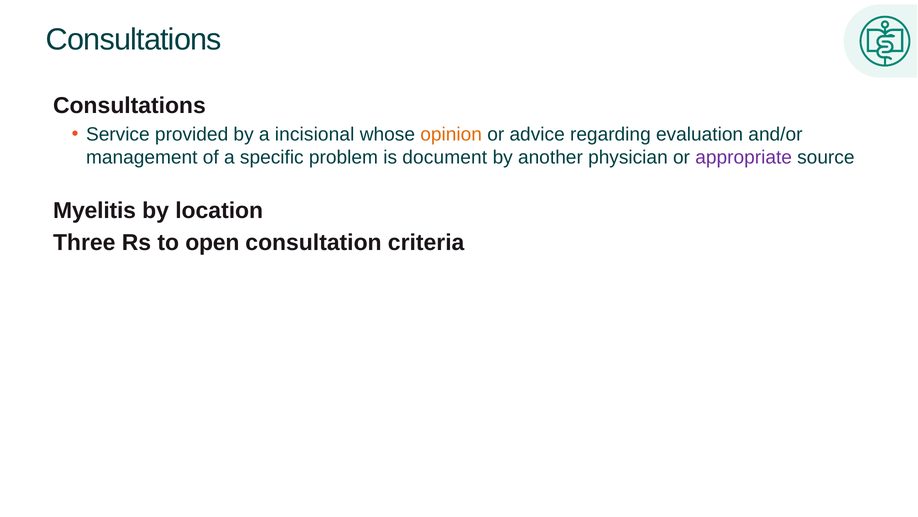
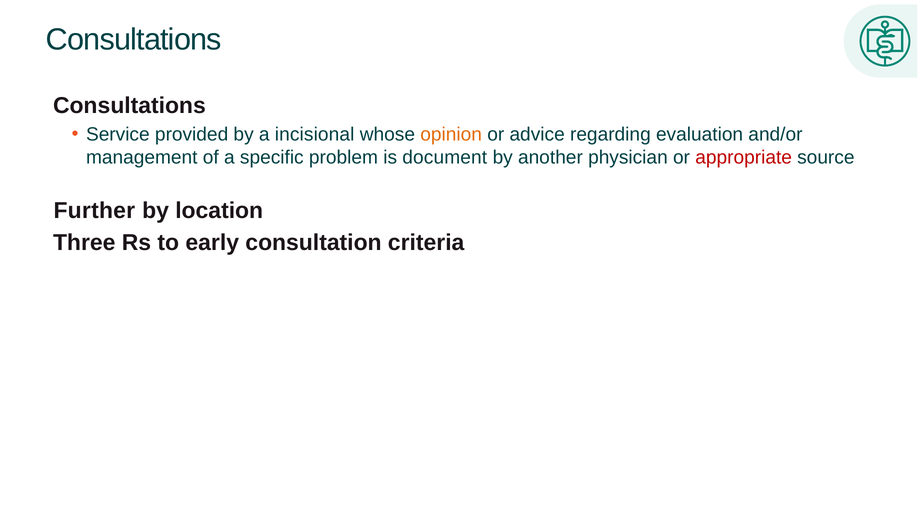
appropriate colour: purple -> red (744, 157)
Myelitis: Myelitis -> Further (94, 210)
open: open -> early (212, 242)
